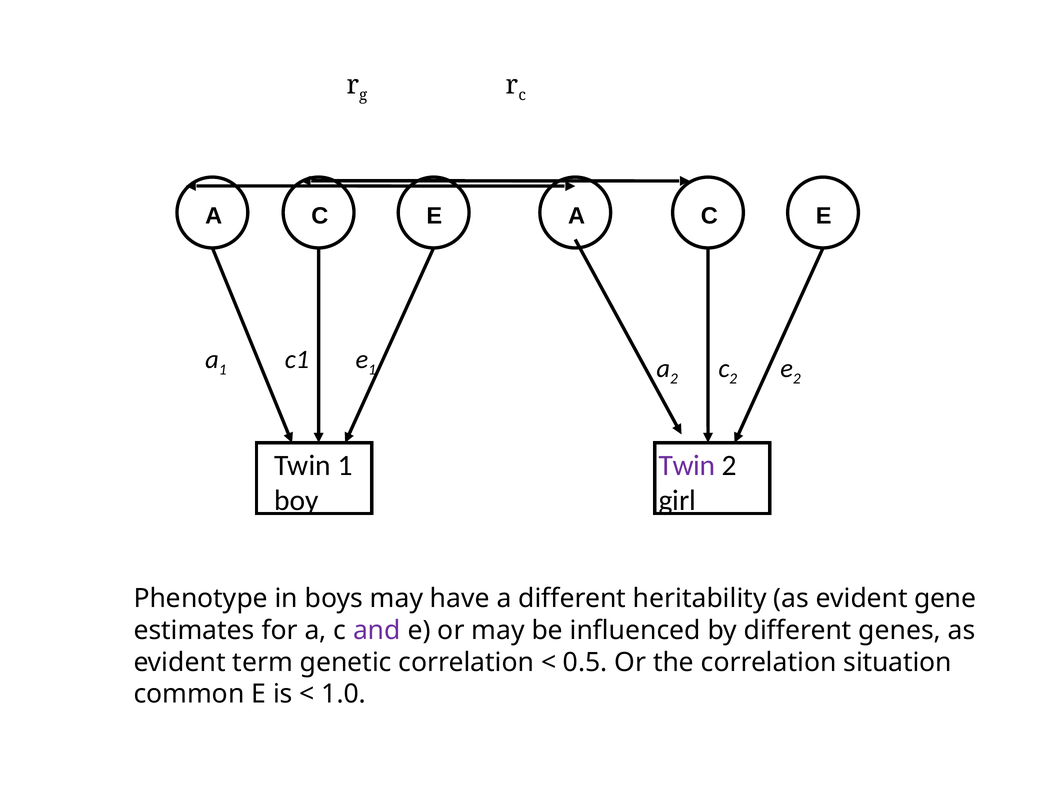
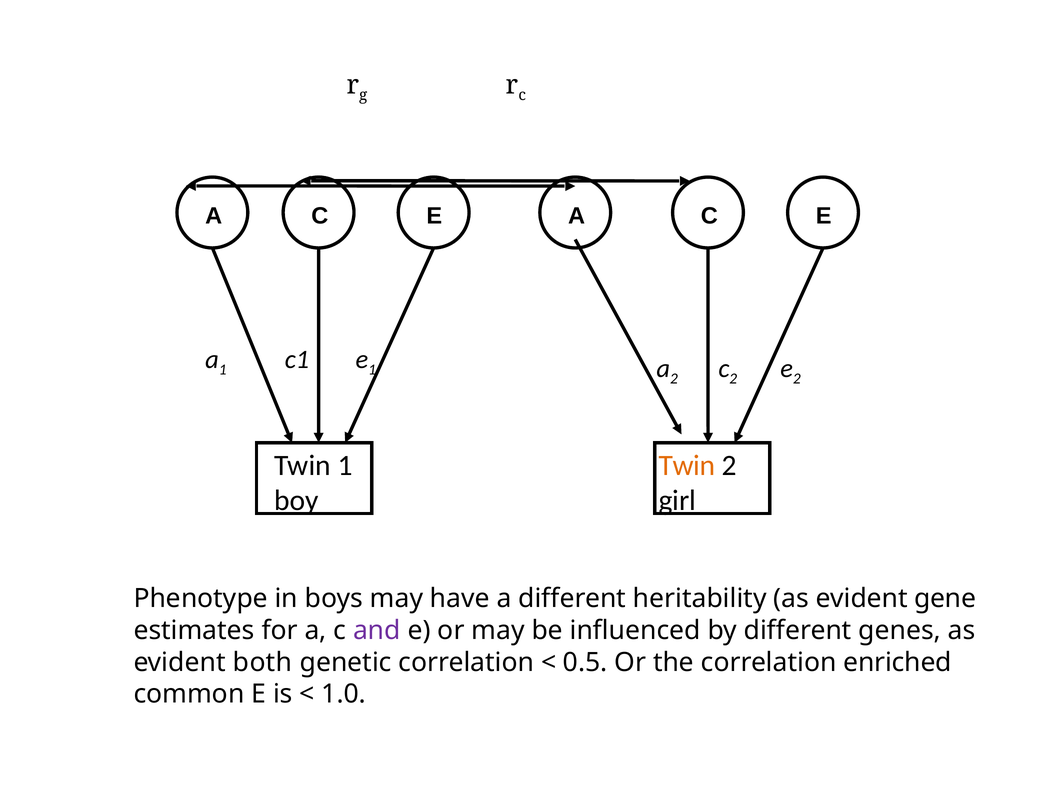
Twin colour: purple -> orange (687, 465)
term: term -> both (263, 662)
situation: situation -> enriched (898, 662)
